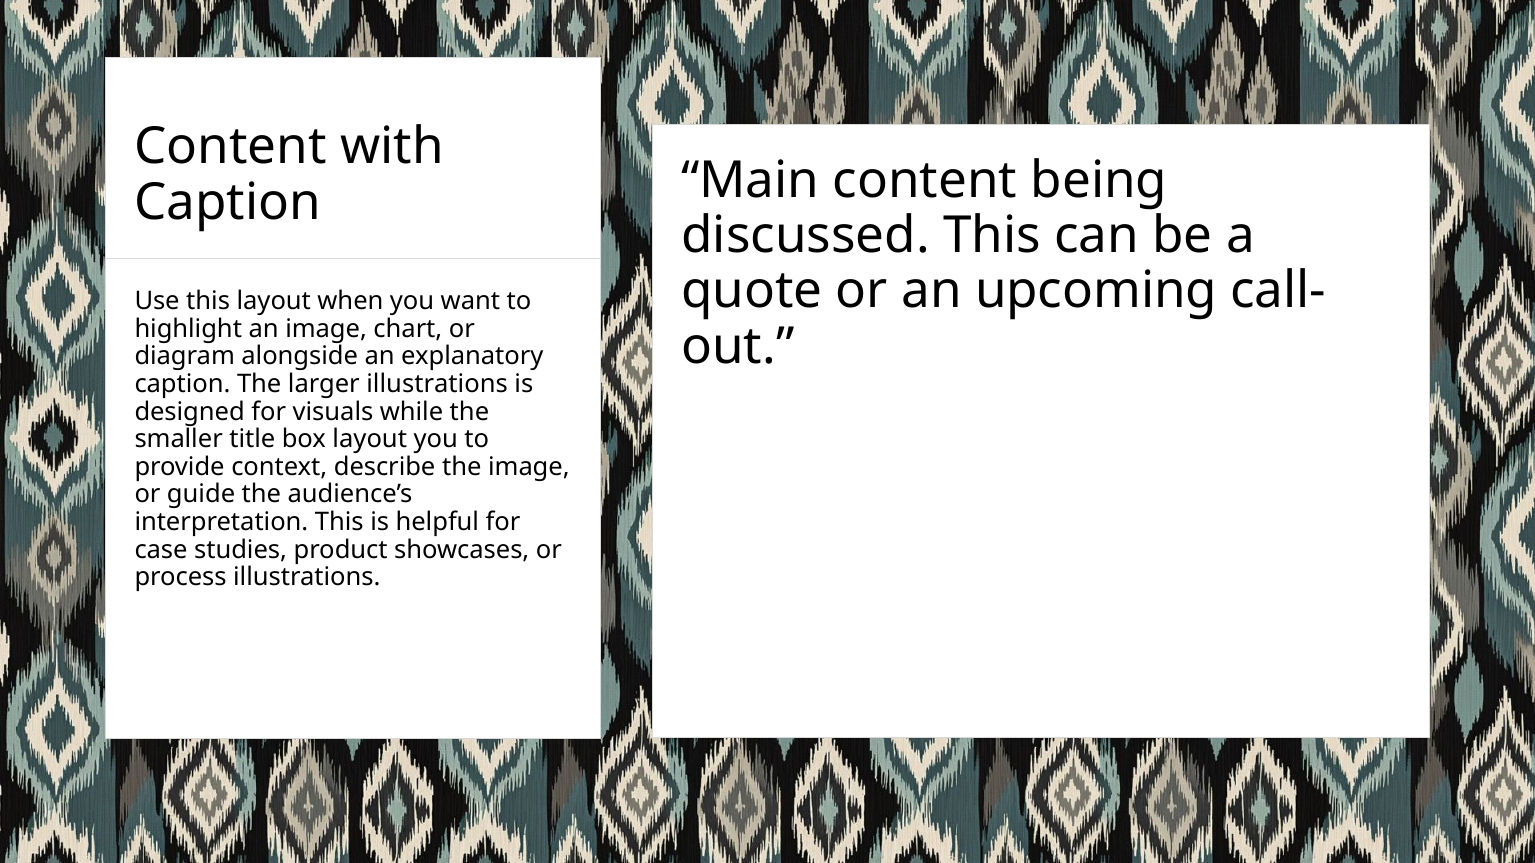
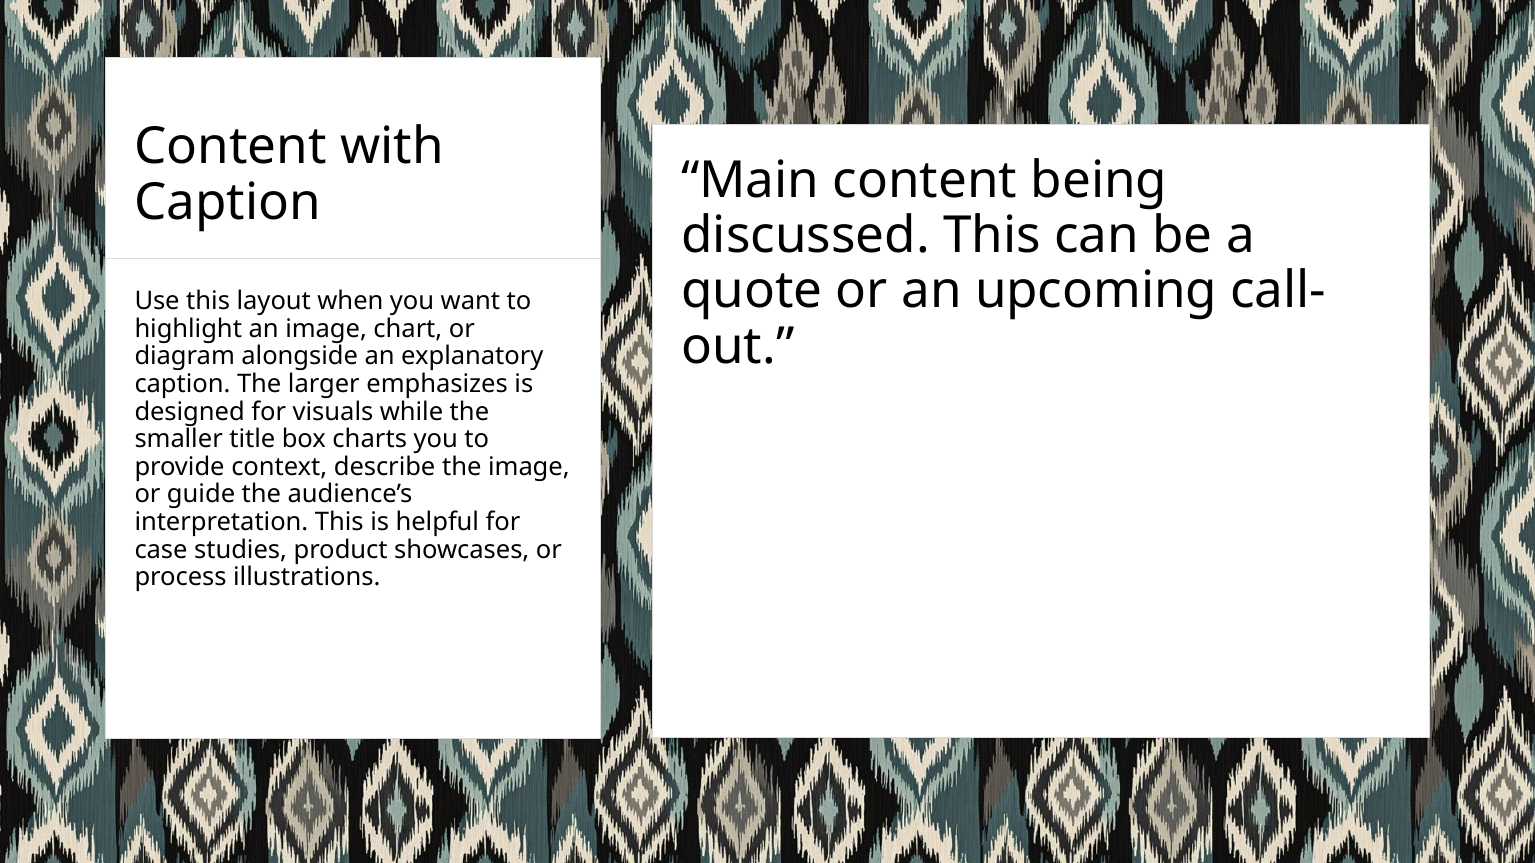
larger illustrations: illustrations -> emphasizes (437, 384)
box layout: layout -> charts (370, 439)
